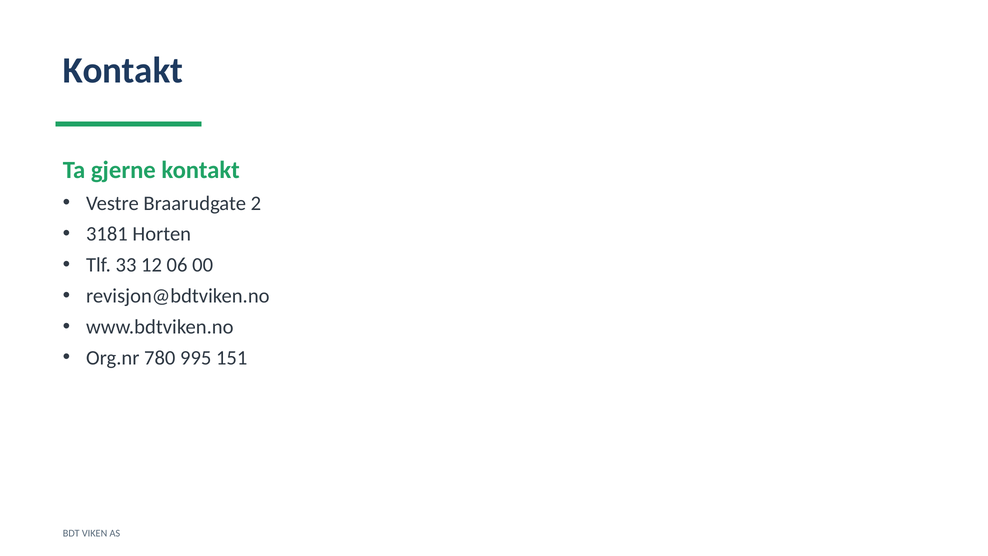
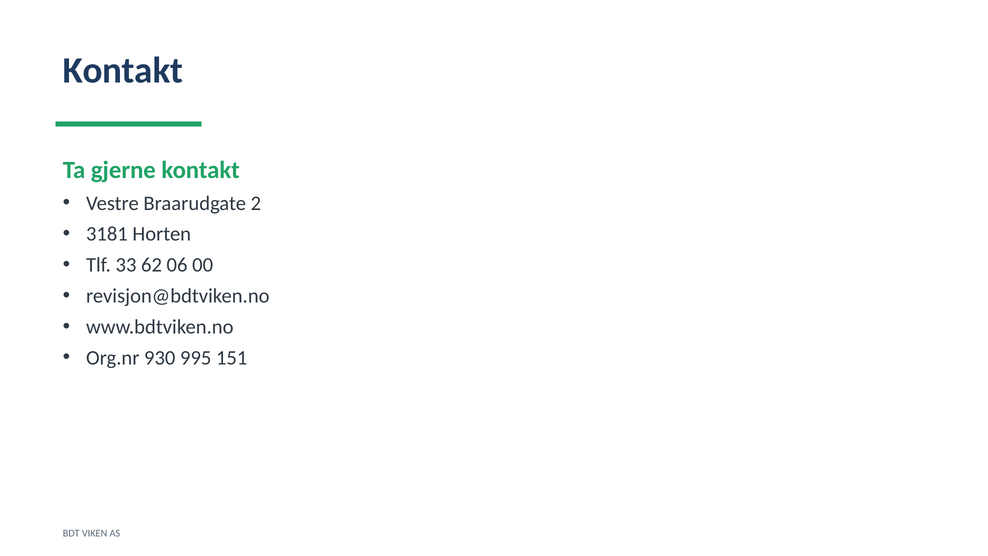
12: 12 -> 62 (152, 265)
780: 780 -> 930 (160, 358)
